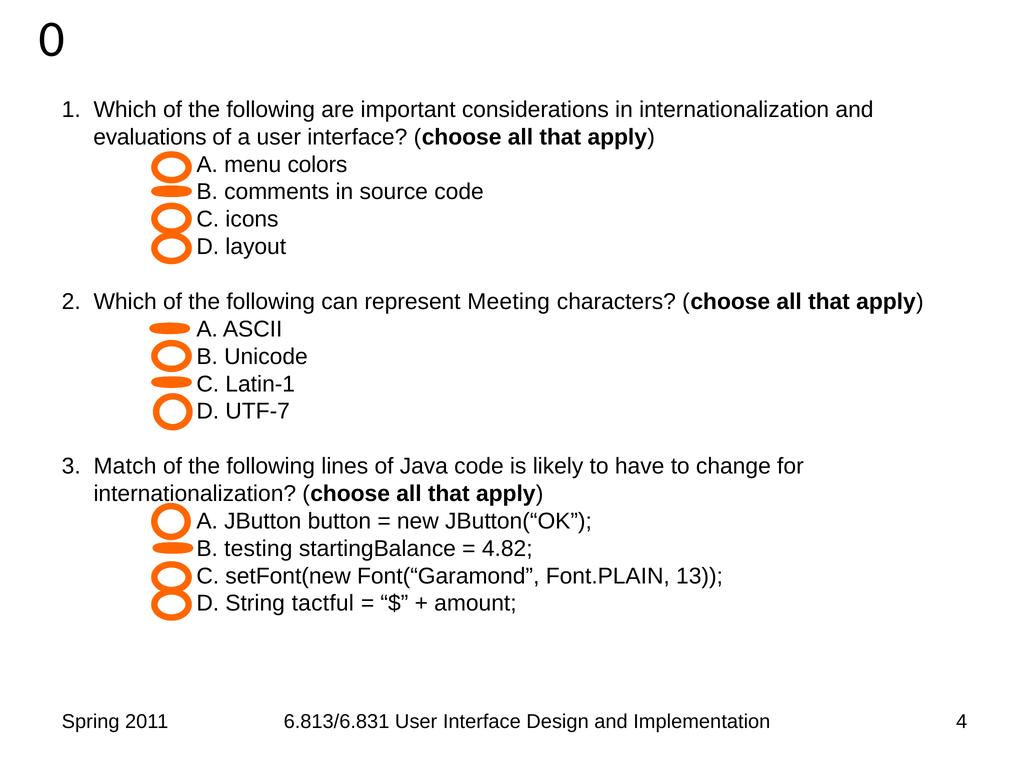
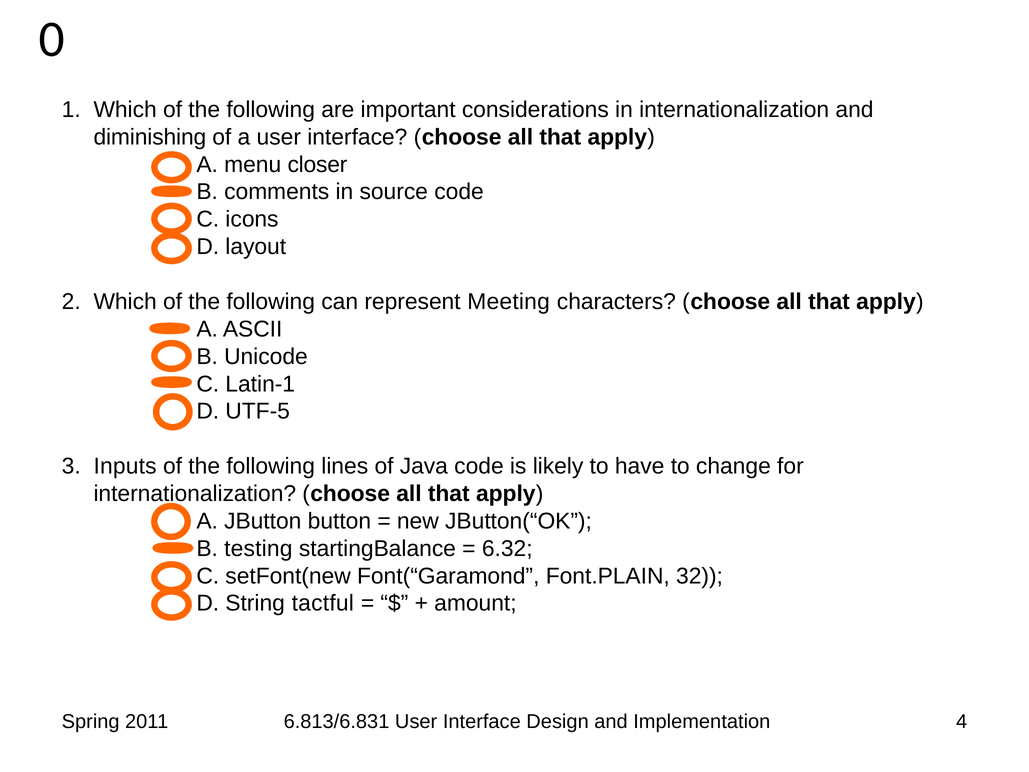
evaluations: evaluations -> diminishing (150, 137)
colors: colors -> closer (317, 164)
UTF-7: UTF-7 -> UTF-5 (258, 411)
Match: Match -> Inputs (125, 466)
4.82: 4.82 -> 6.32 (507, 548)
Font.PLAIN 13: 13 -> 32 (700, 576)
